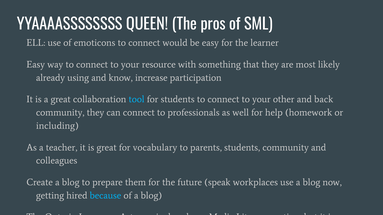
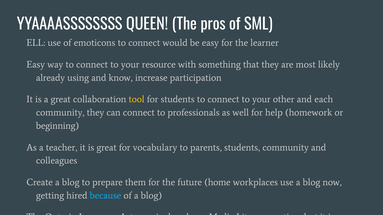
tool colour: light blue -> yellow (137, 100)
back: back -> each (324, 100)
including: including -> beginning (58, 126)
speak: speak -> home (217, 183)
